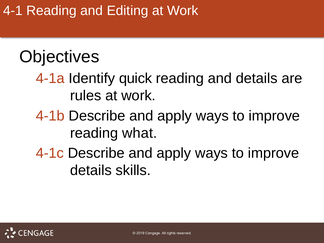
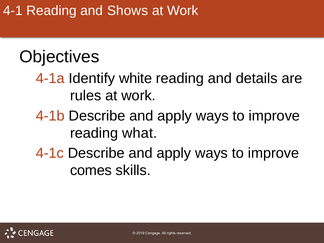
Editing: Editing -> Shows (128, 11)
quick: quick -> white (136, 78)
details: details -> comes (91, 170)
